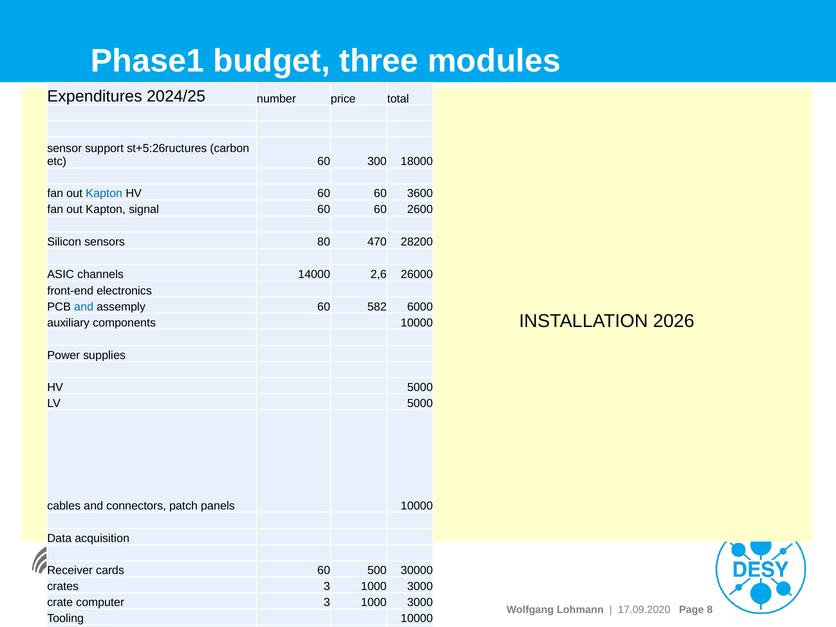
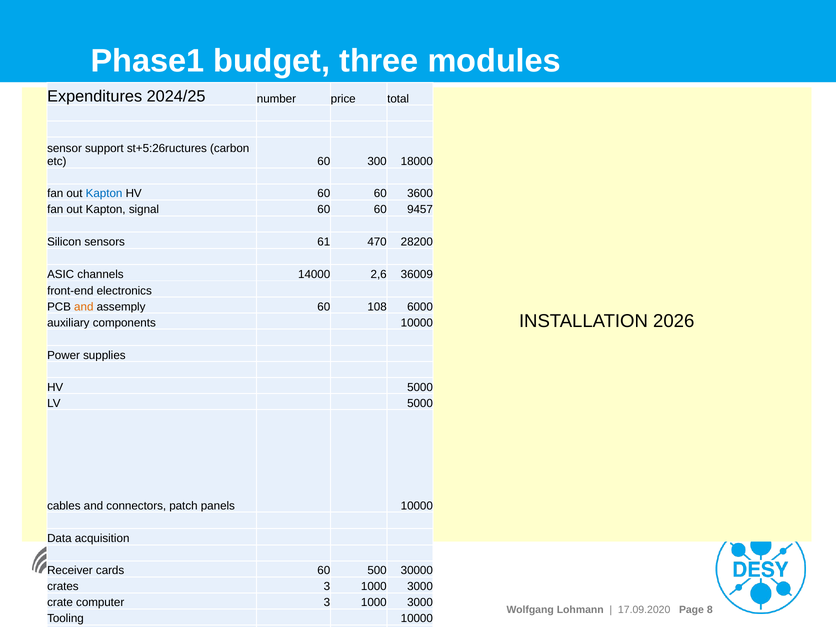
2600: 2600 -> 9457 (420, 209)
80: 80 -> 61 (324, 242)
26000: 26000 -> 36009 (417, 274)
and colour: blue -> orange (84, 307)
582: 582 -> 108 (377, 307)
